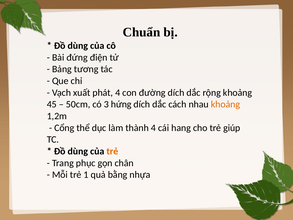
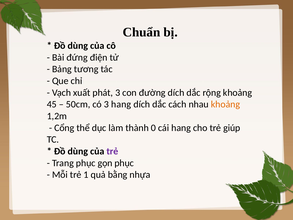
phát 4: 4 -> 3 (118, 92)
3 hứng: hứng -> hang (121, 104)
thành 4: 4 -> 0 (153, 128)
trẻ colour: orange -> purple (112, 151)
gọn chân: chân -> phục (124, 163)
